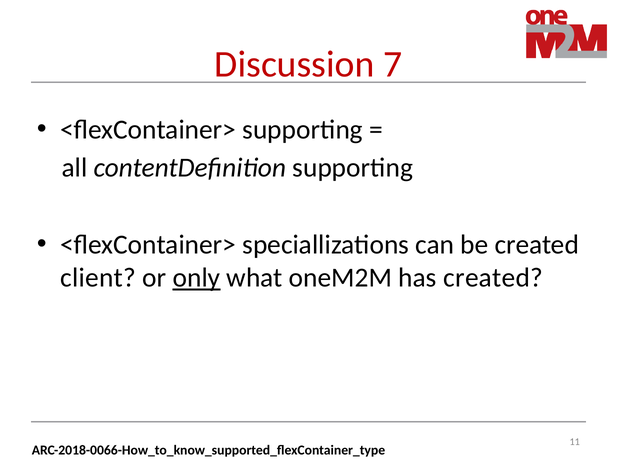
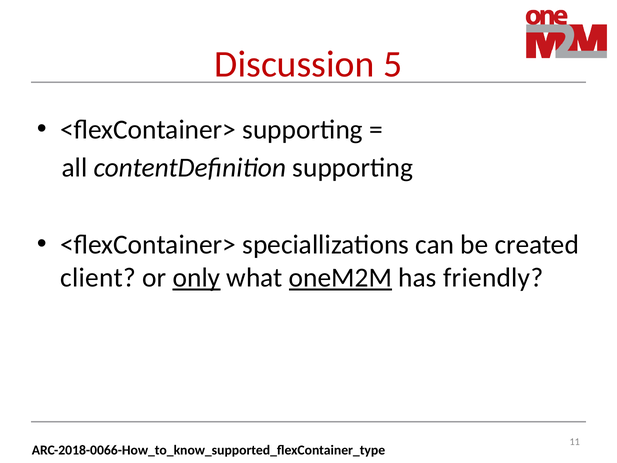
7: 7 -> 5 (393, 64)
oneM2M underline: none -> present (340, 278)
has created: created -> friendly (493, 278)
